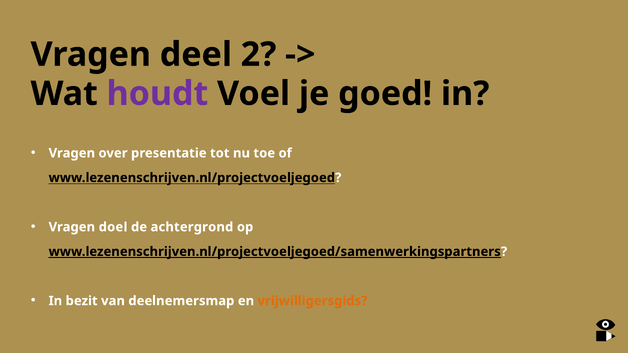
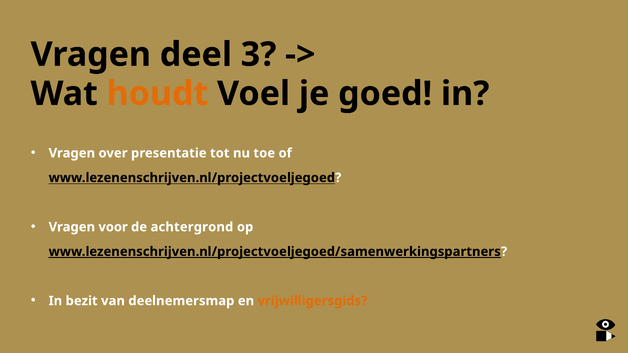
2: 2 -> 3 (259, 55)
houdt colour: purple -> orange (157, 94)
doel: doel -> voor (113, 227)
